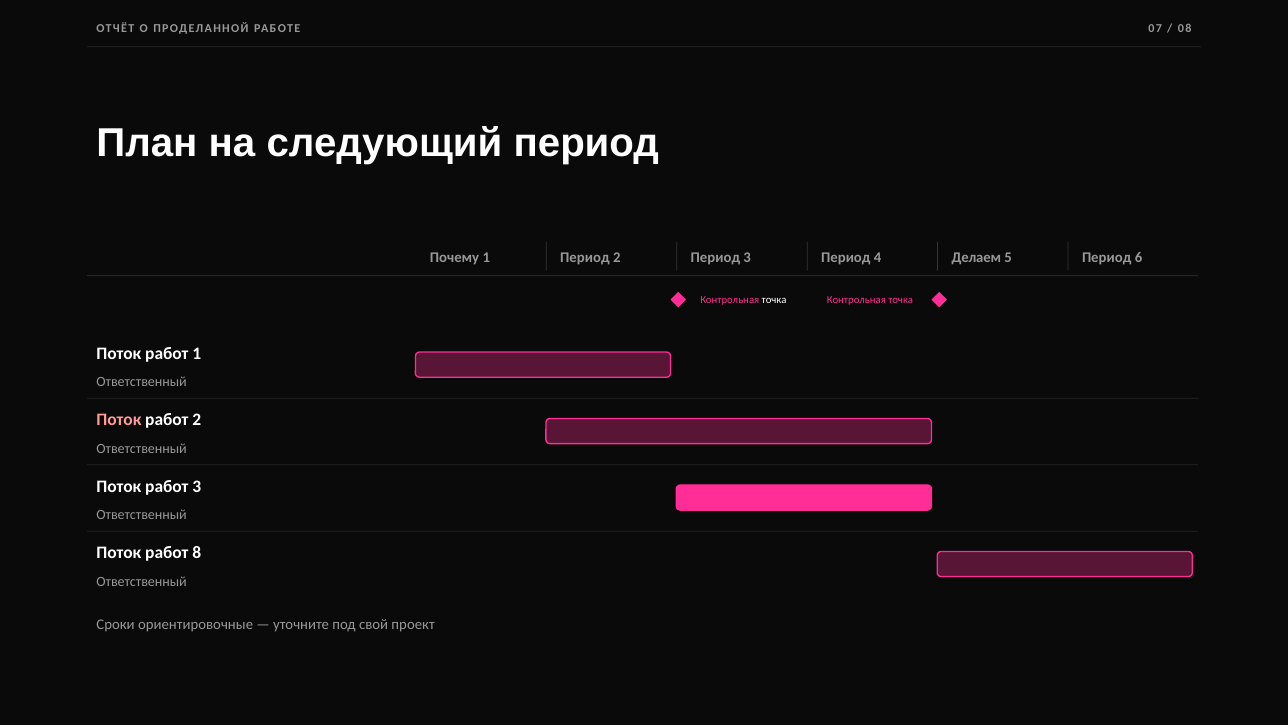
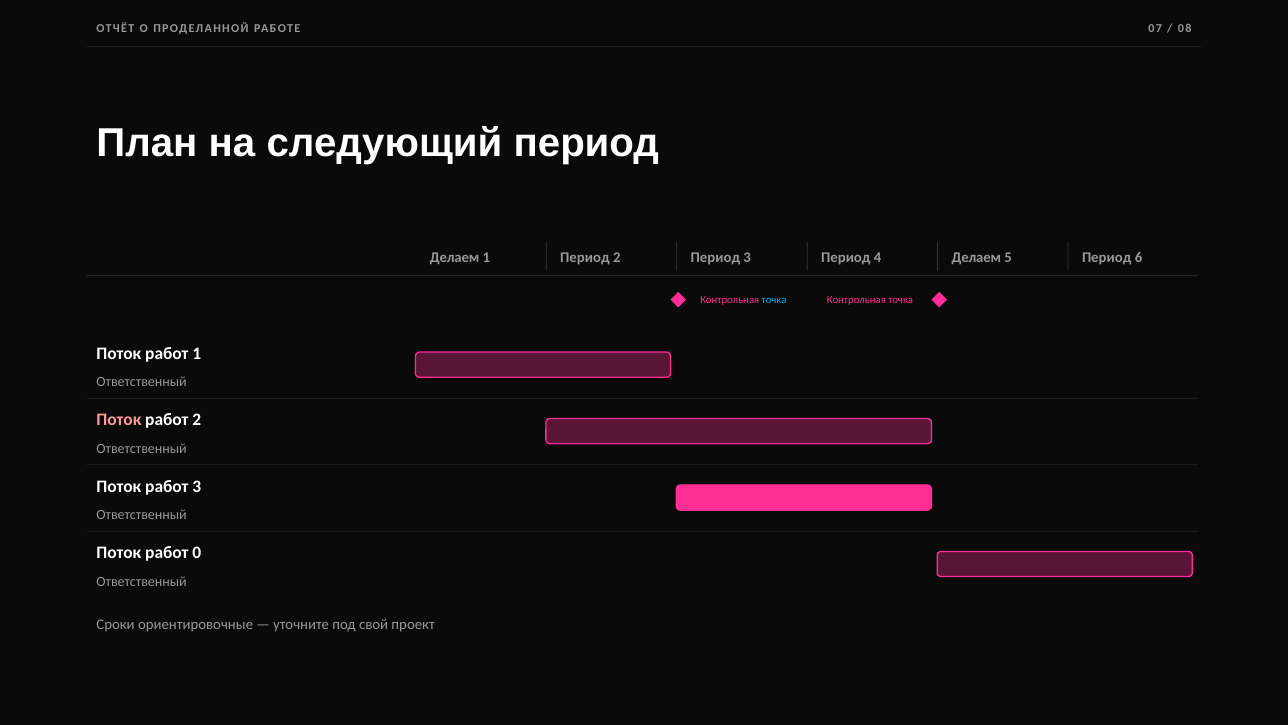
Почему: Почему -> Делаем (455, 257)
точка colour: white -> light blue (774, 300)
8: 8 -> 0 (197, 553)
